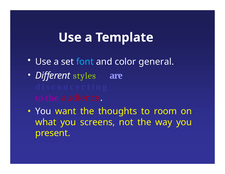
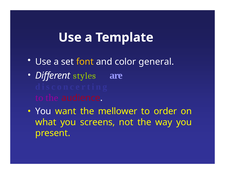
font colour: light blue -> yellow (85, 62)
thoughts: thoughts -> mellower (118, 111)
room: room -> order (165, 111)
